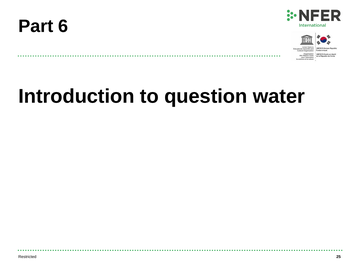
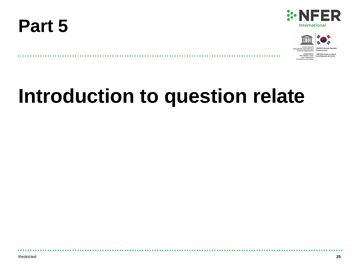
6: 6 -> 5 (63, 26)
water: water -> relate (279, 96)
